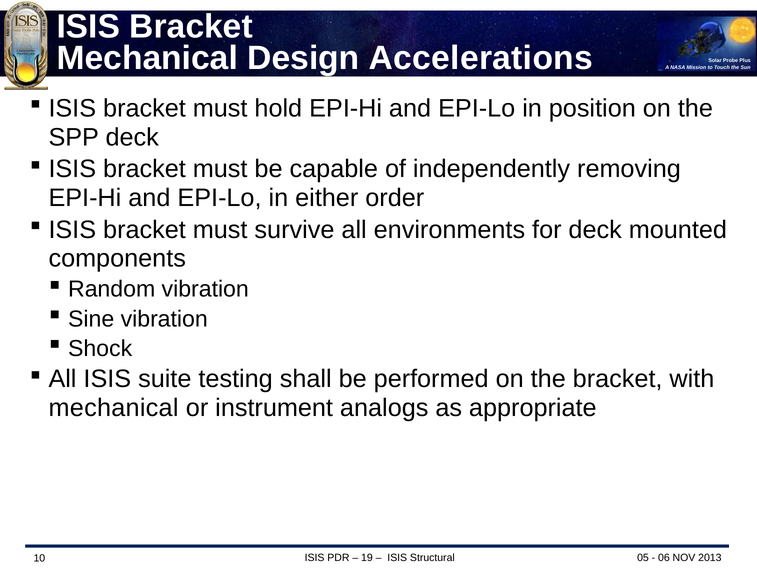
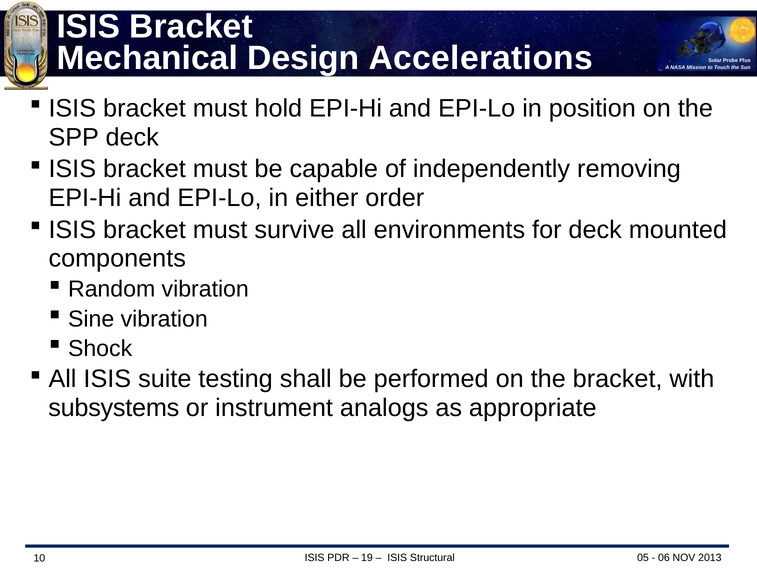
mechanical: mechanical -> subsystems (114, 408)
